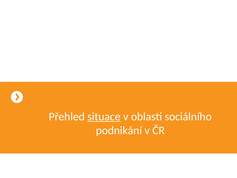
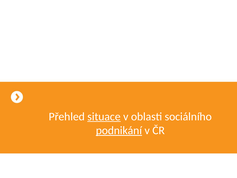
podnikání underline: none -> present (119, 130)
